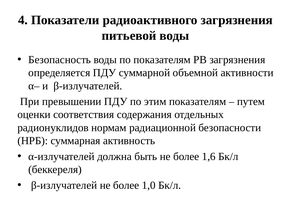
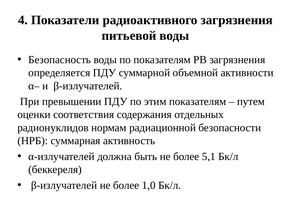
1,6: 1,6 -> 5,1 (209, 157)
